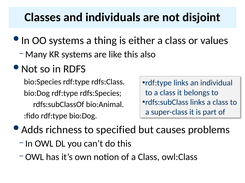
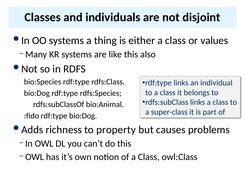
specified: specified -> property (116, 130)
